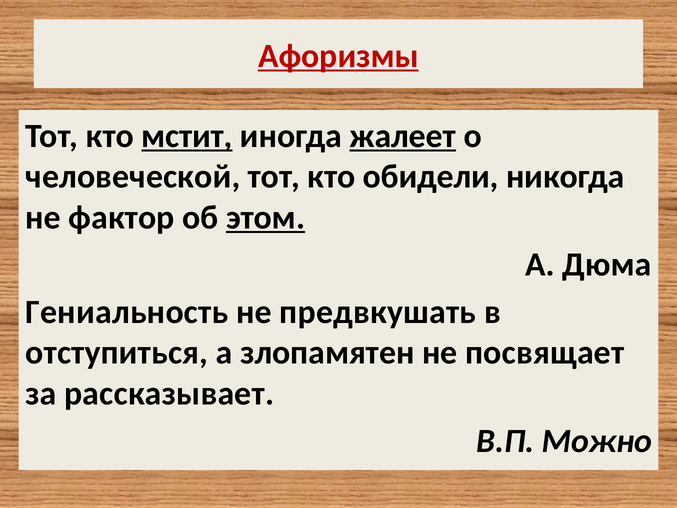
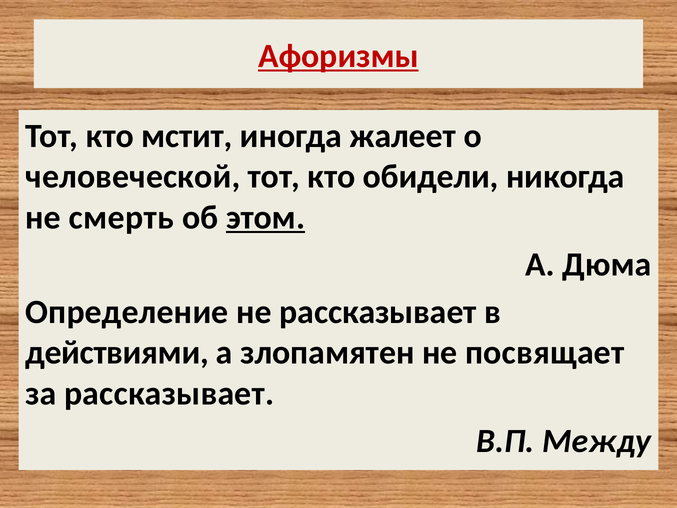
мстит underline: present -> none (187, 136)
жалеет underline: present -> none (403, 136)
фактор: фактор -> смерть (121, 217)
Гениальность: Гениальность -> Определение (127, 312)
не предвкушать: предвкушать -> рассказывает (378, 312)
отступиться: отступиться -> действиями (117, 353)
Можно: Можно -> Между (597, 441)
